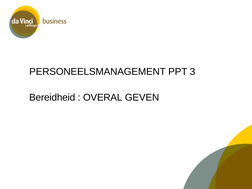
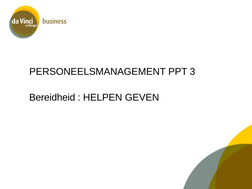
OVERAL: OVERAL -> HELPEN (103, 97)
